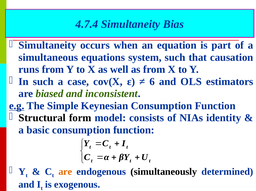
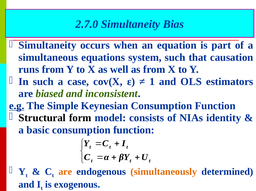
4.7.4: 4.7.4 -> 2.7.0 (87, 24)
6: 6 -> 1 (152, 82)
simultaneously colour: black -> orange (164, 172)
